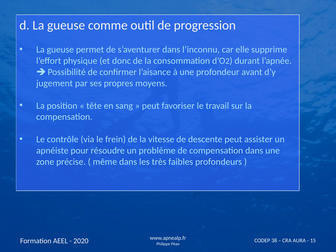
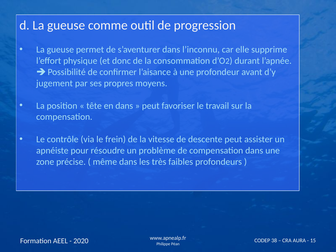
en sang: sang -> dans (124, 106)
